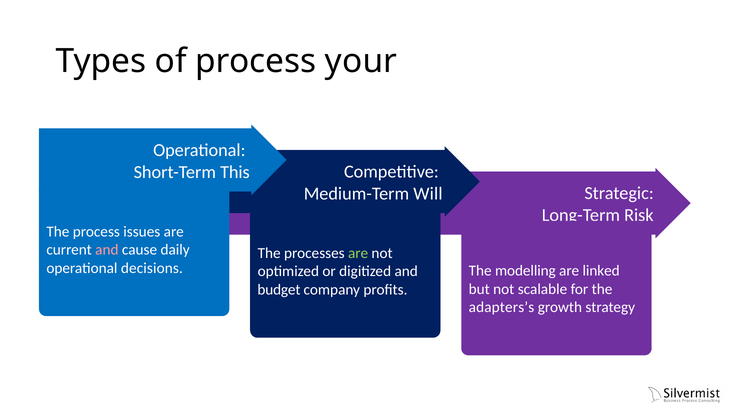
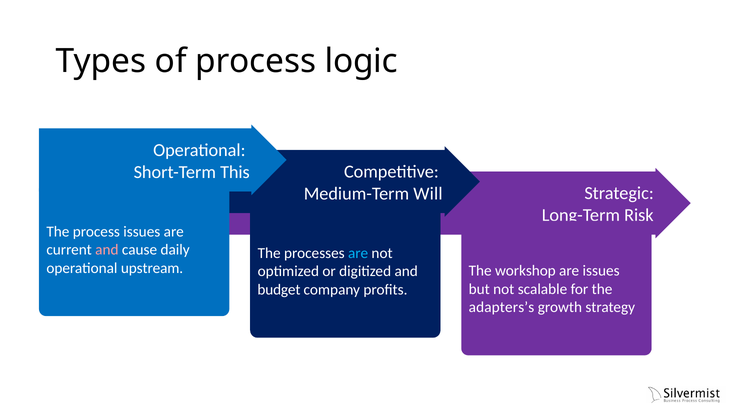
your: your -> logic (361, 61)
are colour: light green -> light blue (358, 253)
decisions: decisions -> upstream (152, 268)
modelling: modelling -> workshop (525, 271)
are linked: linked -> issues (601, 271)
